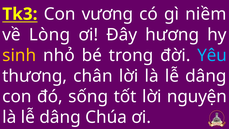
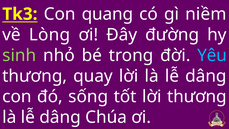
vương: vương -> quang (107, 14)
hương: hương -> đường (172, 35)
sinh colour: yellow -> light green (19, 55)
chân: chân -> quay (93, 76)
lời nguyện: nguyện -> thương (197, 97)
